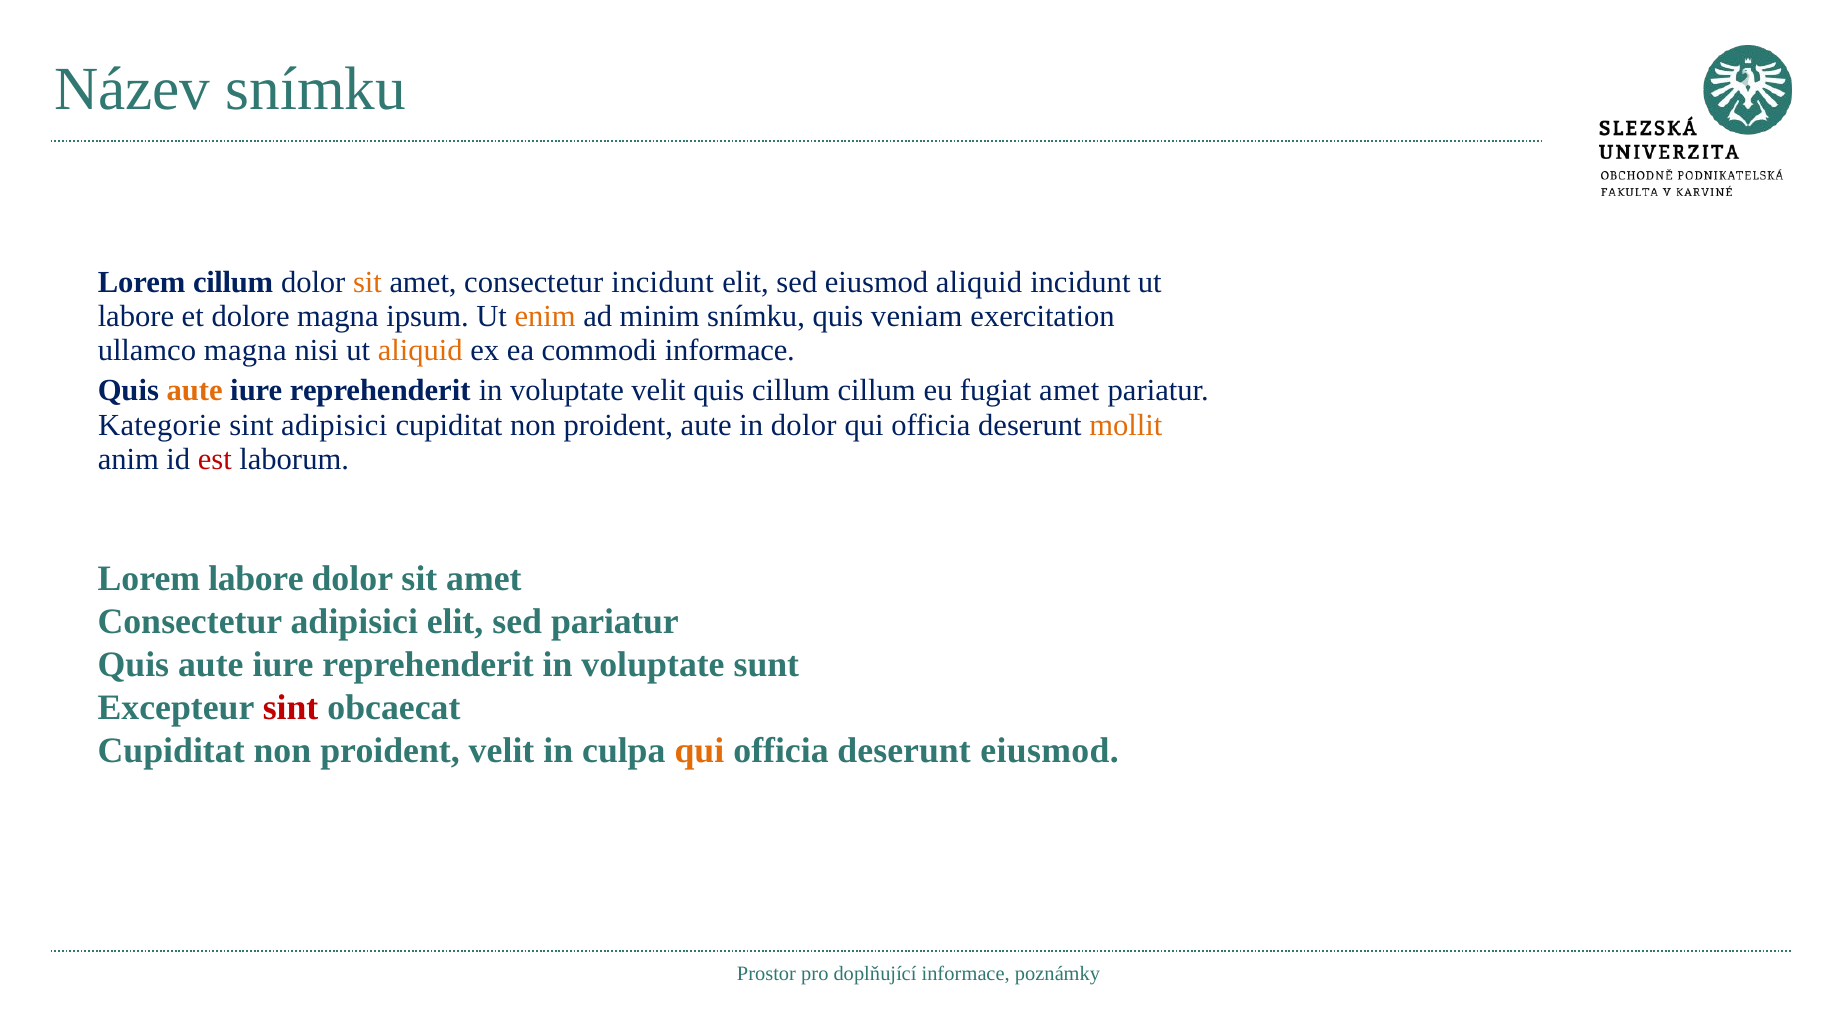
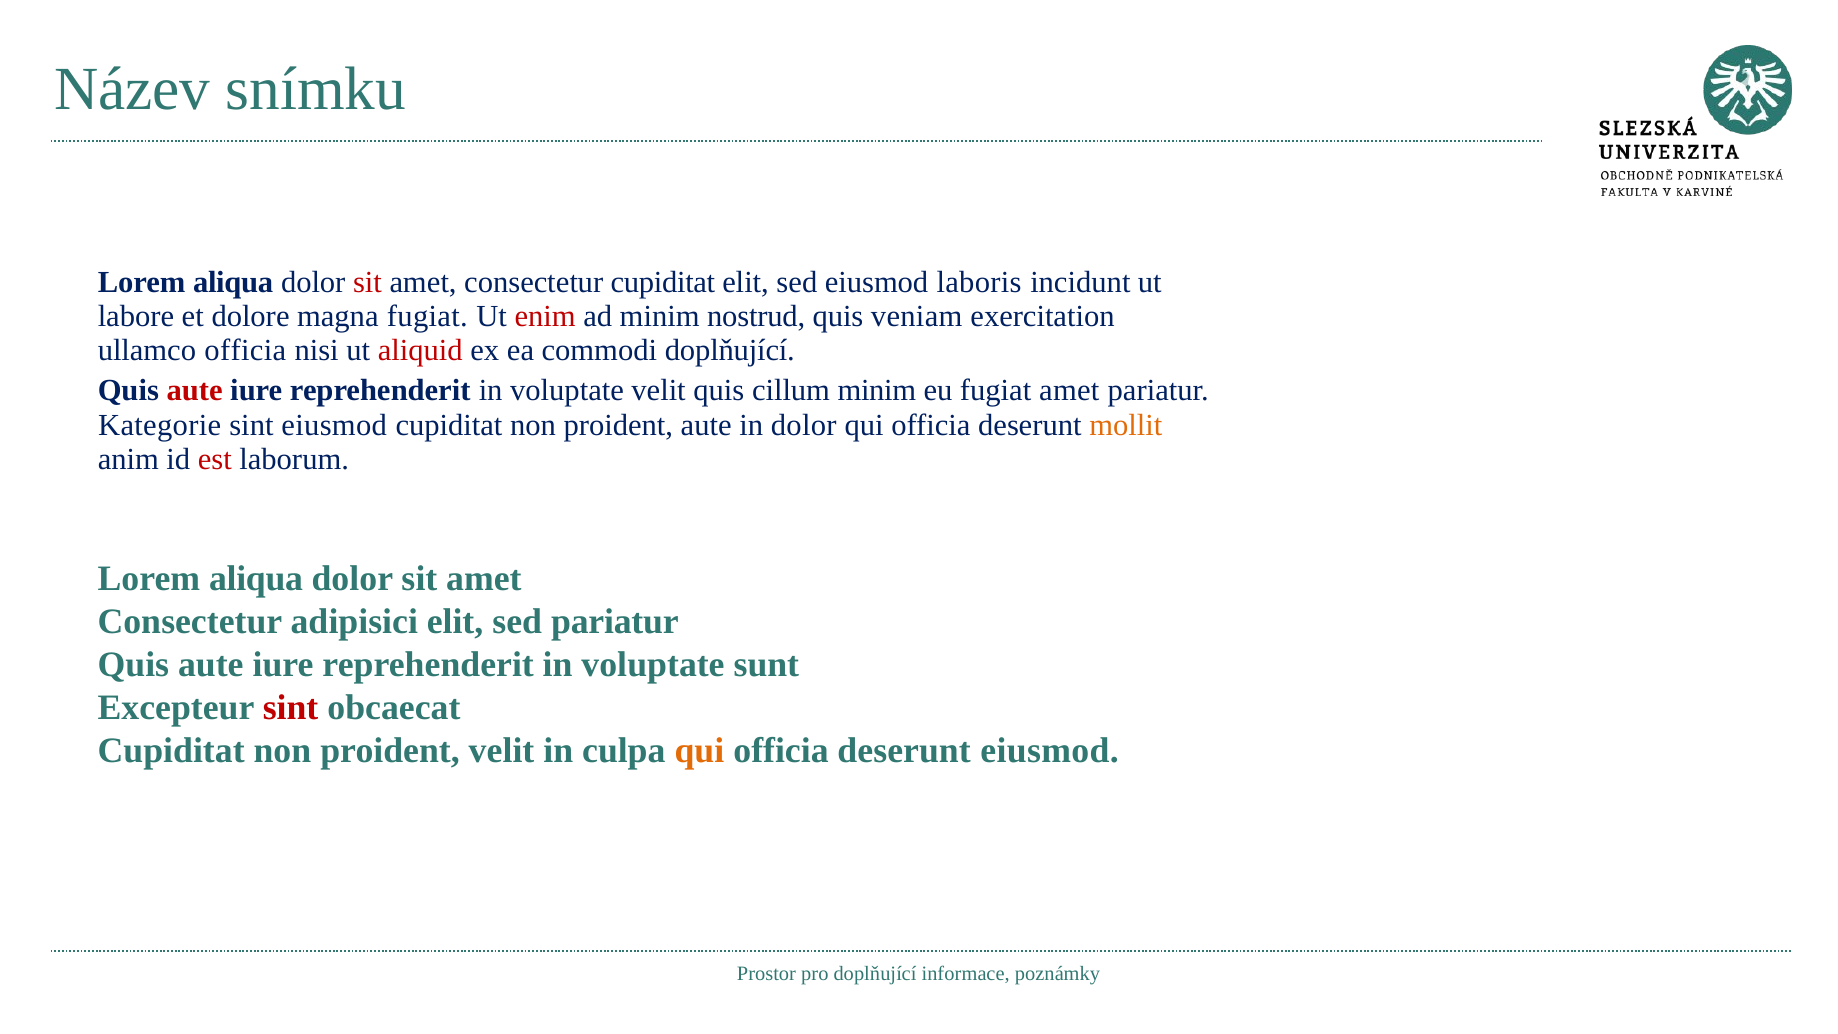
cillum: cillum -> aliqua (233, 283)
sit colour: orange -> red (368, 283)
consectetur incidunt: incidunt -> cupiditat (663, 283)
eiusmod aliquid: aliquid -> laboris (979, 283)
magna ipsum: ipsum -> fugiat (427, 317)
enim colour: orange -> red (545, 317)
minim snímku: snímku -> nostrud (756, 317)
ullamco magna: magna -> officia (245, 351)
aliquid colour: orange -> red (420, 351)
commodi informace: informace -> doplňující (730, 351)
aute colour: orange -> red (195, 391)
cillum cillum: cillum -> minim (877, 391)
sint adipisici: adipisici -> eiusmod (334, 425)
labore: labore -> aliqua (256, 579)
